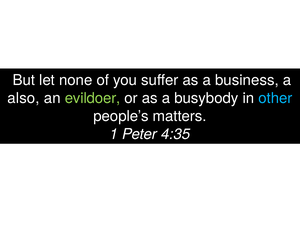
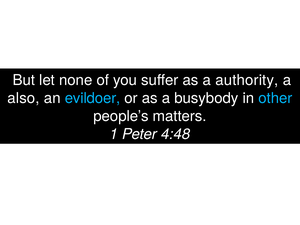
business: business -> authority (247, 80)
evildoer colour: light green -> light blue (93, 98)
4:35: 4:35 -> 4:48 (176, 134)
